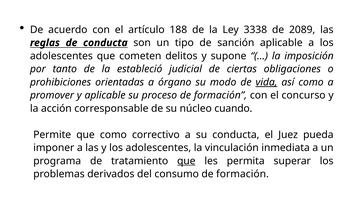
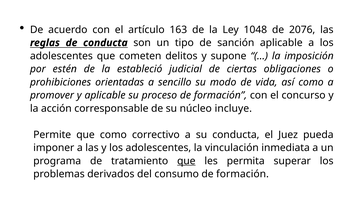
188: 188 -> 163 (178, 30)
3338: 3338 -> 1048 (255, 30)
2089: 2089 -> 2076 (302, 30)
tanto: tanto -> estén (65, 69)
órgano: órgano -> sencillo (175, 82)
vida underline: present -> none (266, 82)
cuando: cuando -> incluye (233, 109)
